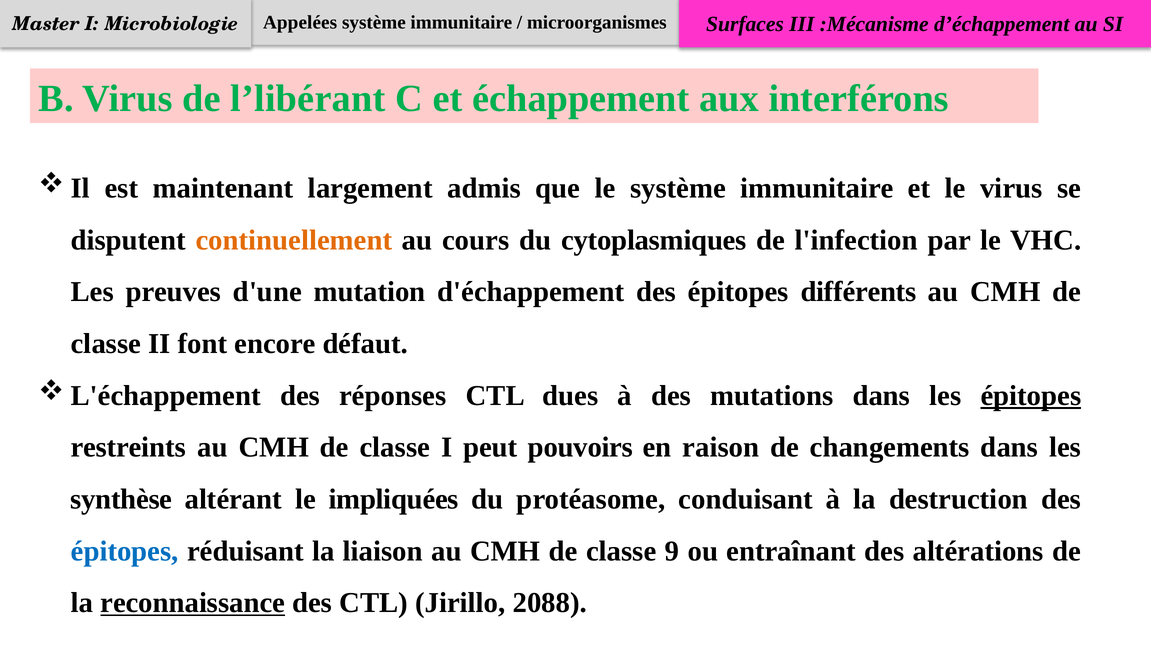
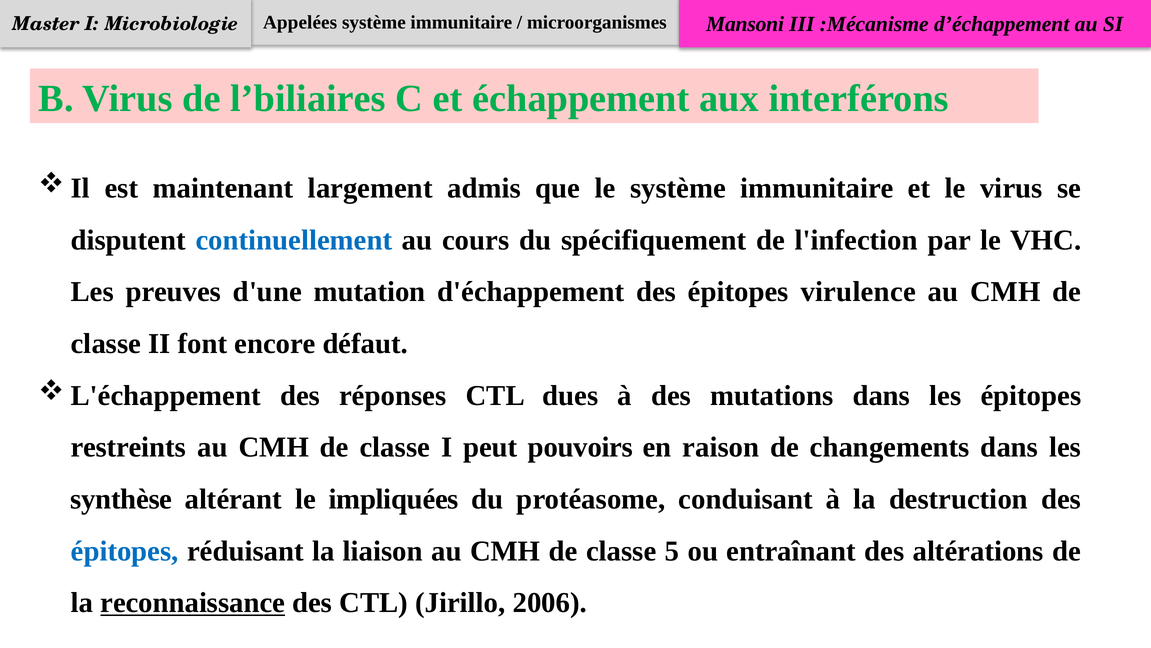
Surfaces: Surfaces -> Mansoni (745, 24)
l’libérant: l’libérant -> l’biliaires (308, 98)
continuellement colour: orange -> blue (294, 240)
cytoplasmiques: cytoplasmiques -> spécifiquement (654, 240)
différents: différents -> virulence (858, 292)
épitopes underline: present -> none (1031, 395)
9: 9 -> 5 (672, 551)
2088: 2088 -> 2006 (550, 602)
